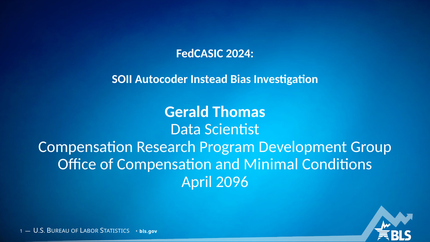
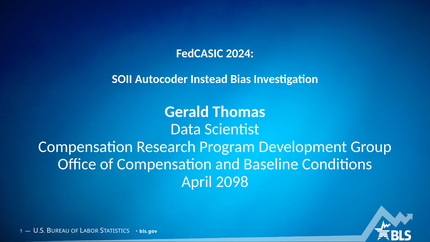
Minimal: Minimal -> Baseline (271, 164)
2096: 2096 -> 2098 (232, 182)
